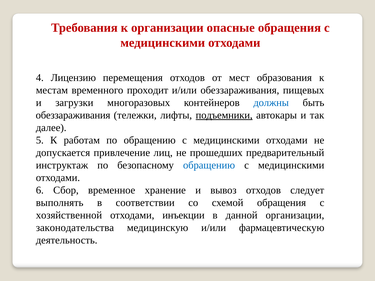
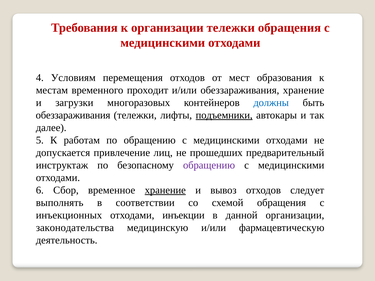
организации опасные: опасные -> тележки (231, 28)
Лицензию: Лицензию -> Условиям (73, 78)
обеззараживания пищевых: пищевых -> хранение (304, 90)
обращению colour: blue -> purple (209, 165)
хранение underline: none -> present (165, 190)
хозяйственной: хозяйственной -> инъекционных (69, 215)
